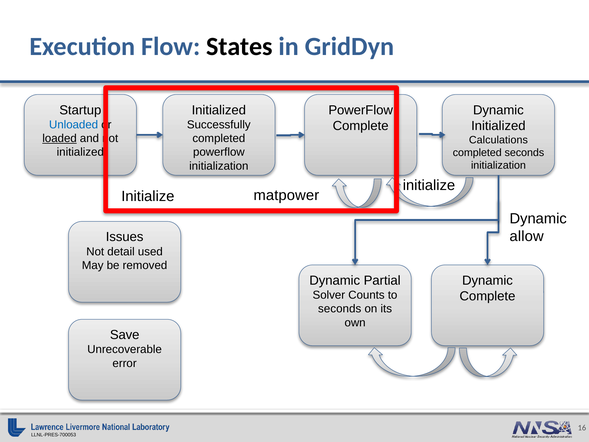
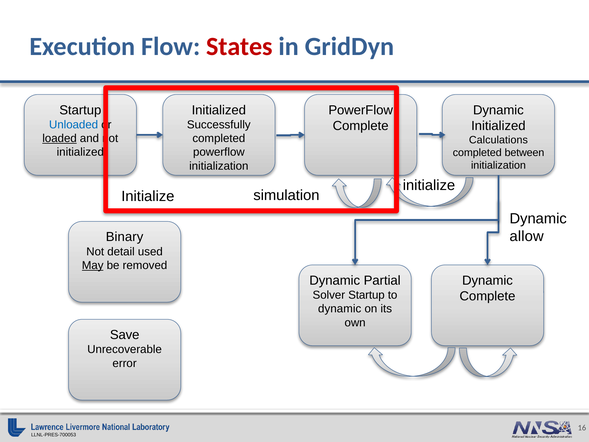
States colour: black -> red (239, 46)
completed seconds: seconds -> between (524, 153)
matpower: matpower -> simulation (286, 195)
Issues: Issues -> Binary (125, 237)
May underline: none -> present (93, 265)
Solver Counts: Counts -> Startup (367, 295)
seconds: seconds -> dynamic (340, 309)
